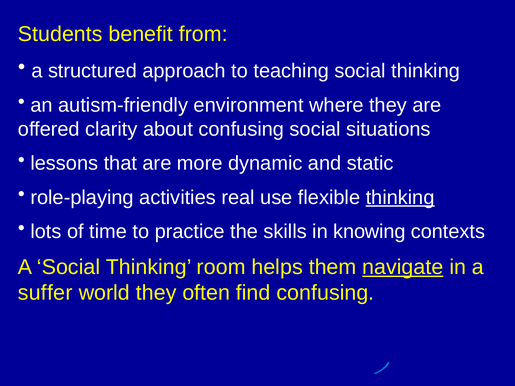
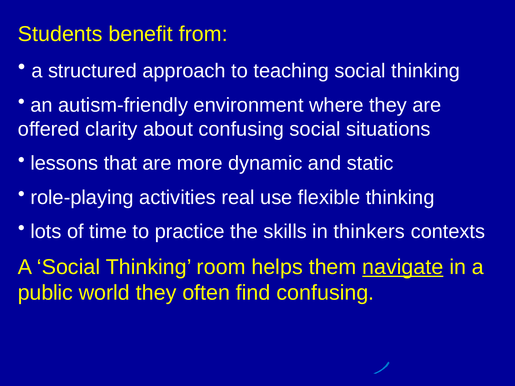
thinking underline: present -> none (400, 198)
knowing: knowing -> thinkers (369, 232)
suffer: suffer -> public (45, 293)
